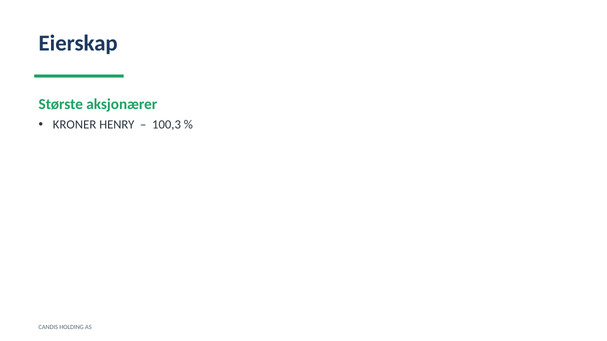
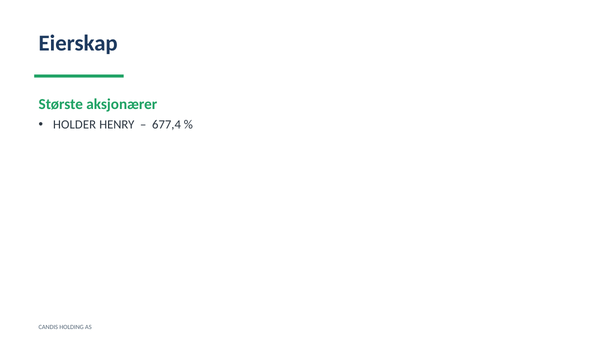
KRONER: KRONER -> HOLDER (75, 125)
100,3: 100,3 -> 677,4 (167, 125)
